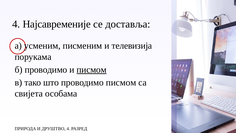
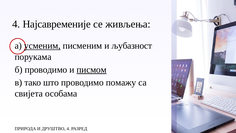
доставља: доставља -> живљења (128, 24)
усменим underline: none -> present (42, 46)
телевизија: телевизија -> љубазност (132, 46)
проводимо писмом: писмом -> помажу (121, 82)
